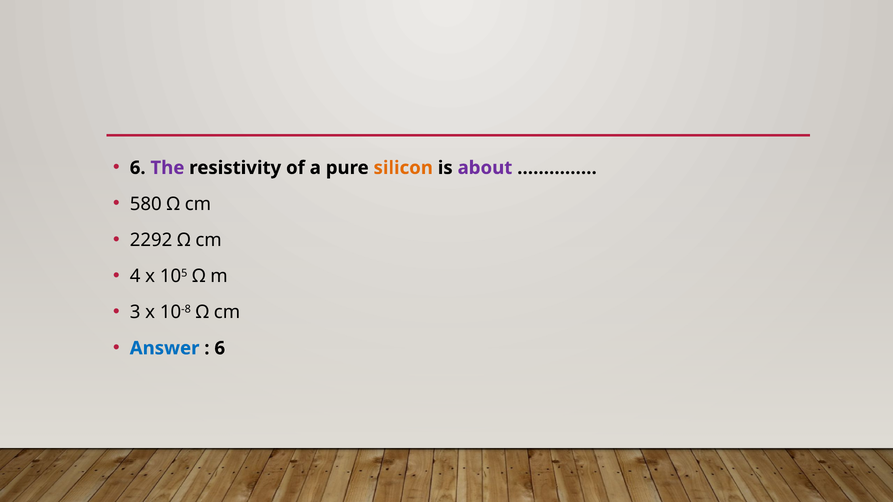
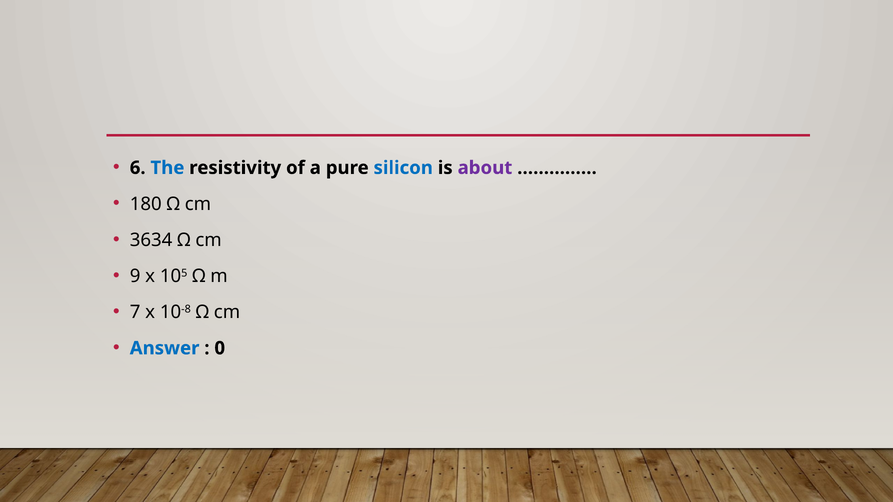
The colour: purple -> blue (167, 168)
silicon colour: orange -> blue (403, 168)
580: 580 -> 180 (146, 204)
2292: 2292 -> 3634 (151, 240)
4: 4 -> 9 (135, 276)
3: 3 -> 7 (135, 312)
6: 6 -> 0 (220, 348)
